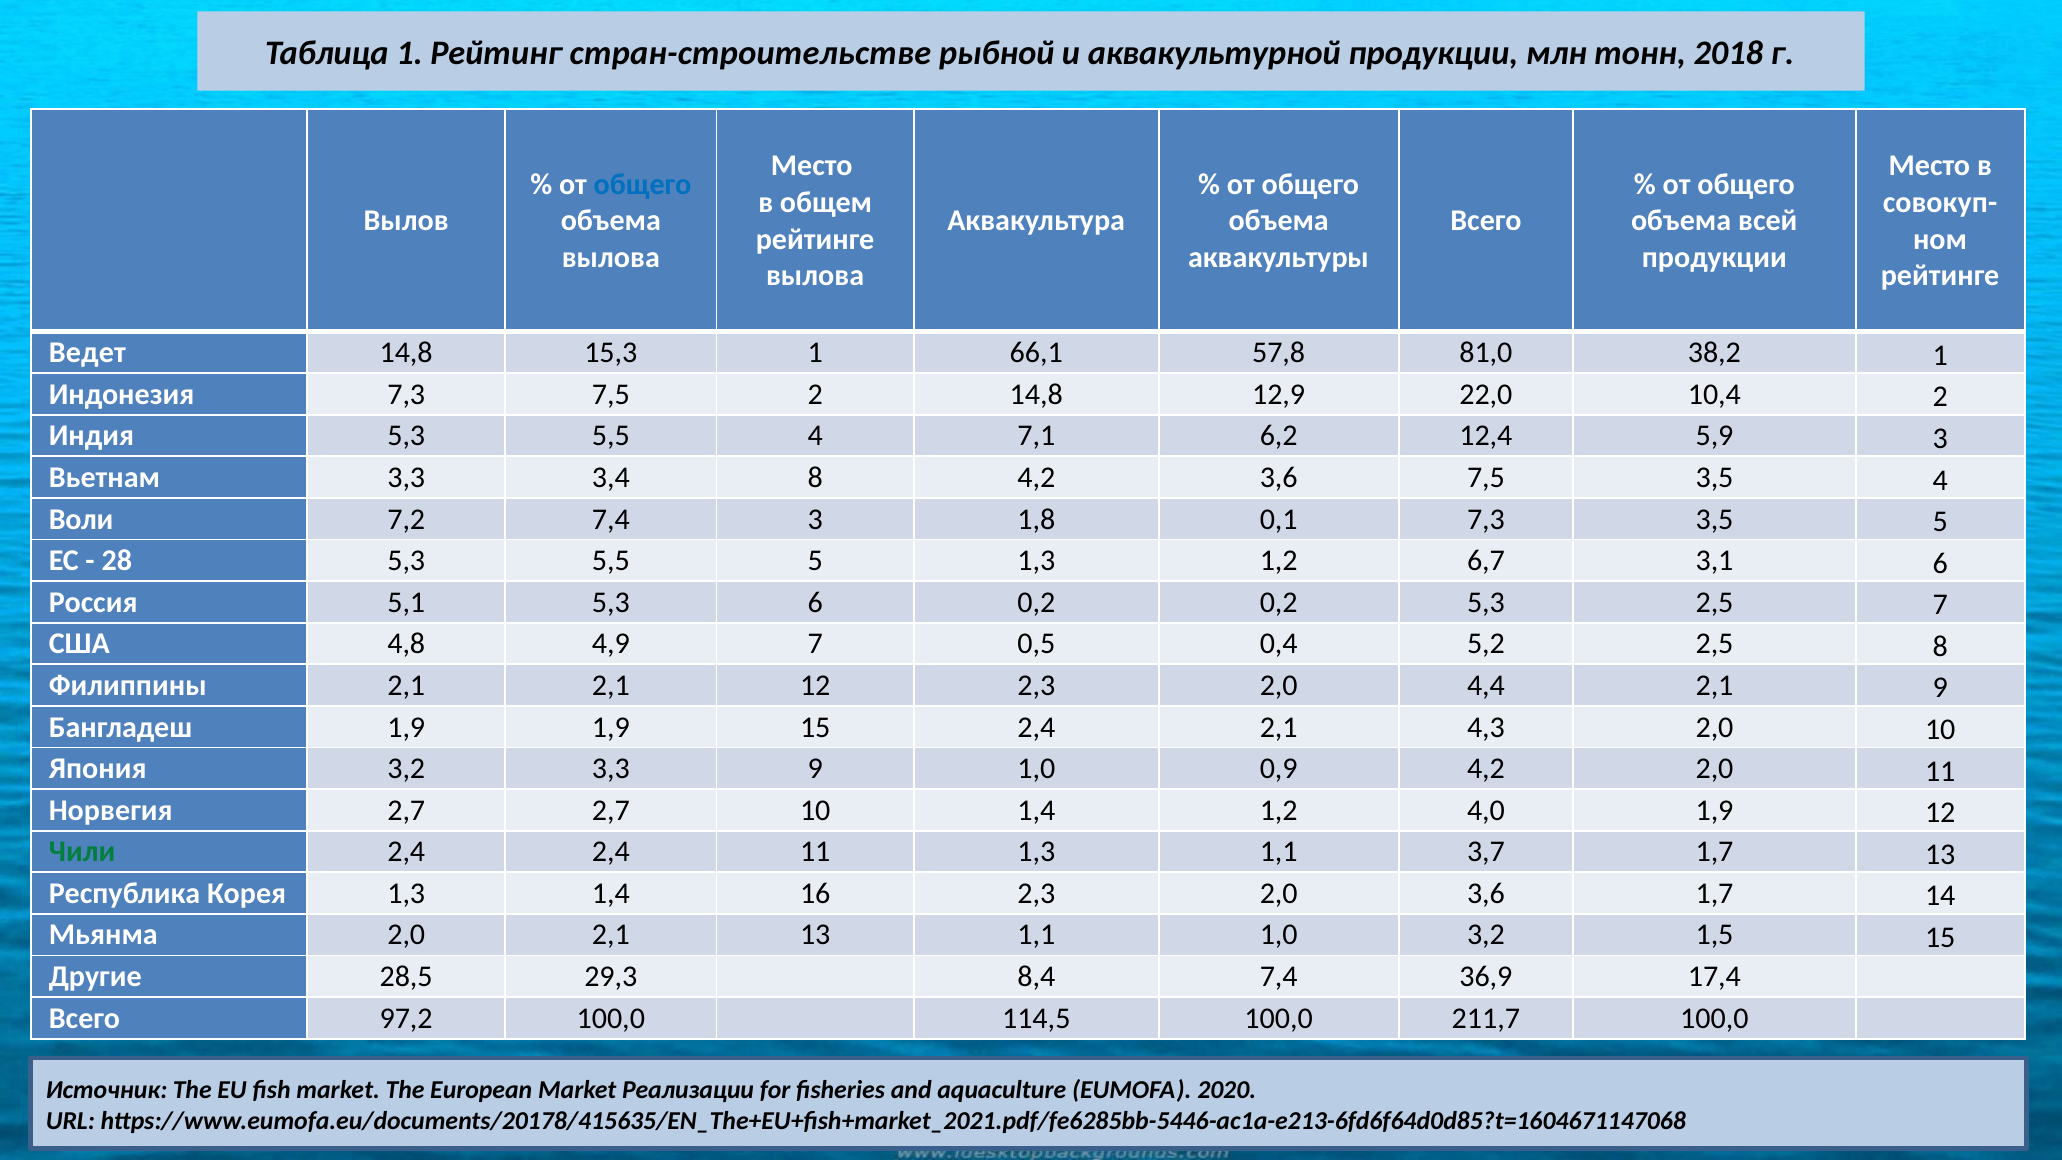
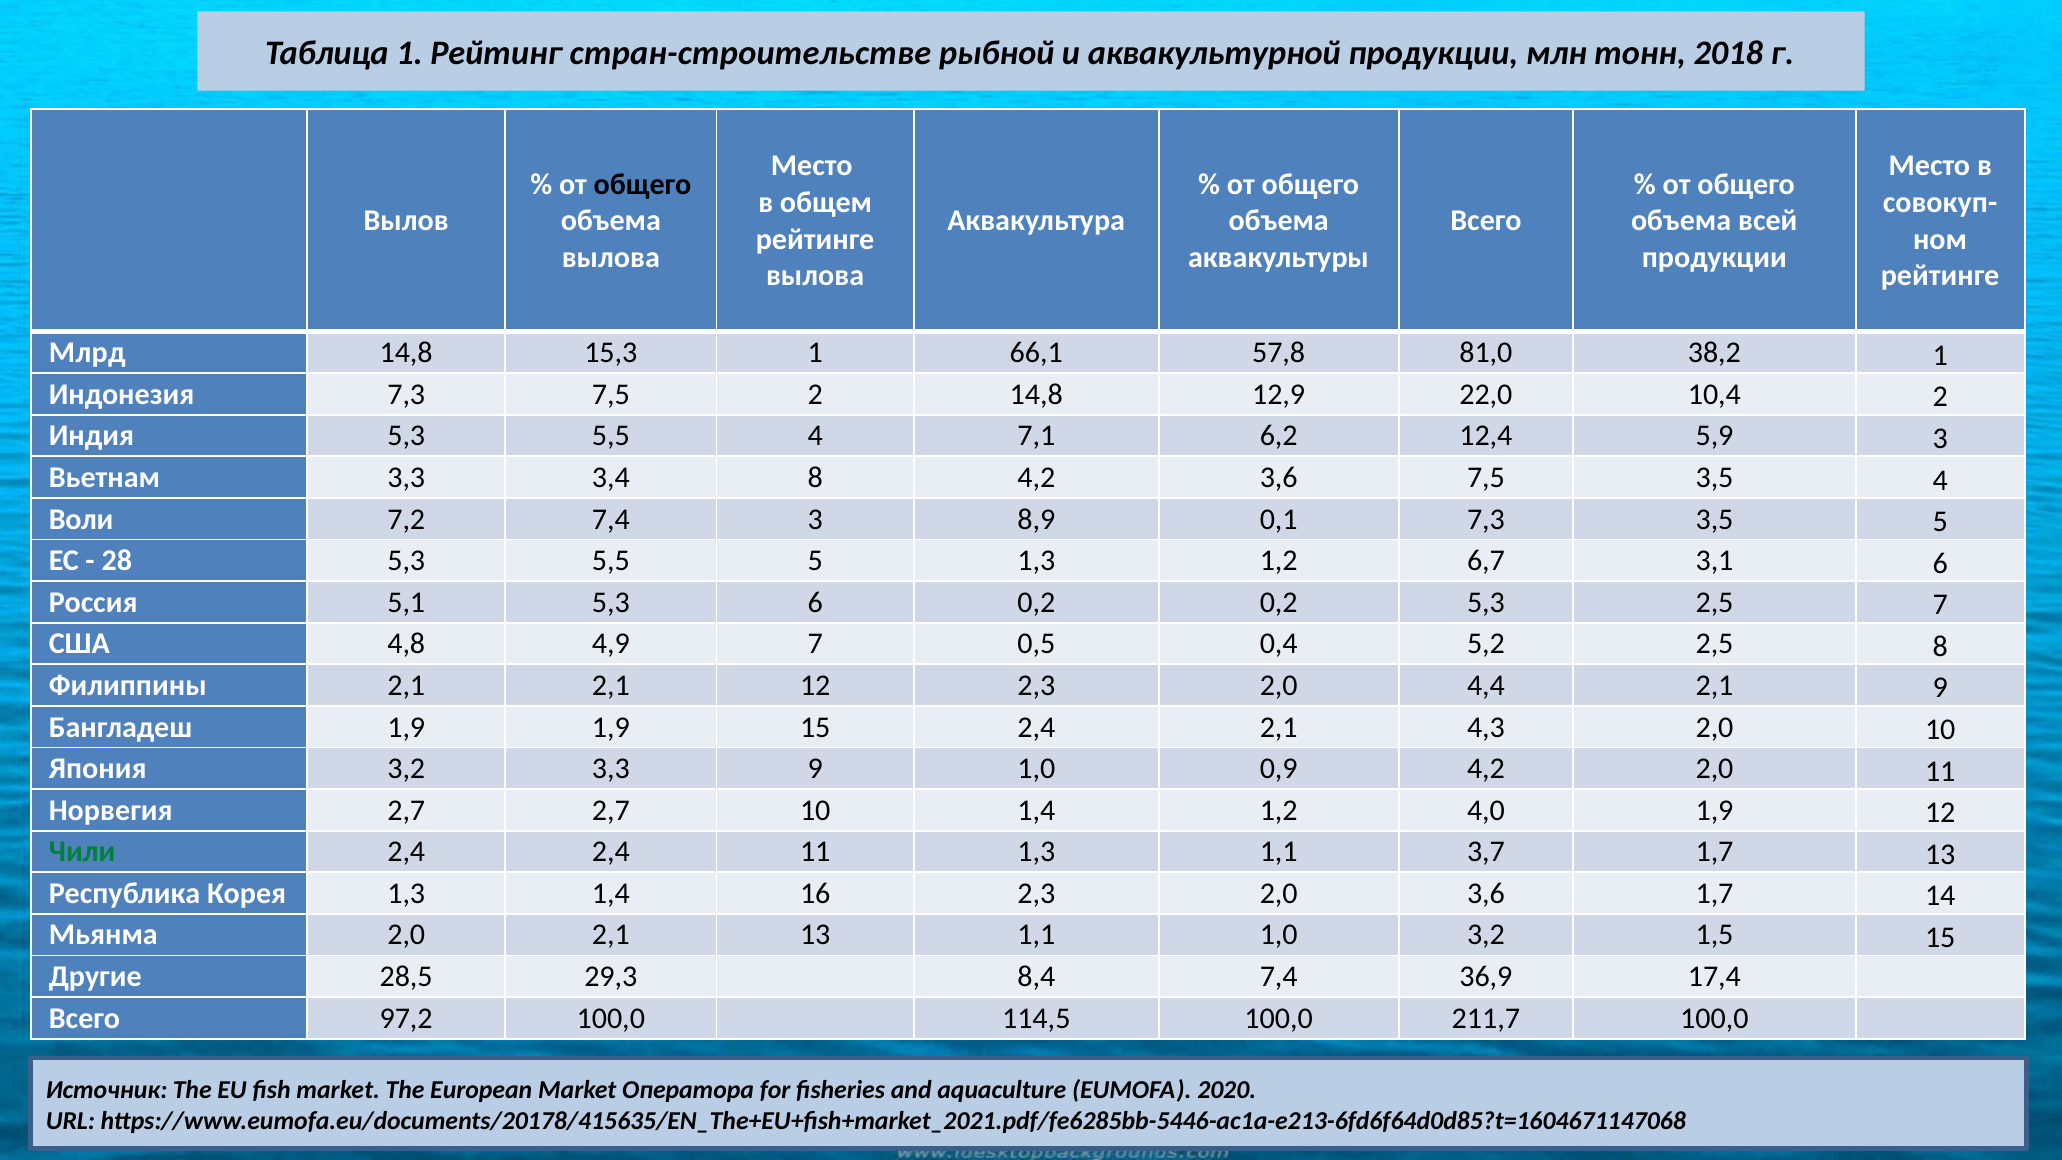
общего colour: blue -> black (643, 184)
Ведет: Ведет -> Млрд (87, 353)
1,8: 1,8 -> 8,9 (1036, 519)
Реализации: Реализации -> Оператора (688, 1089)
